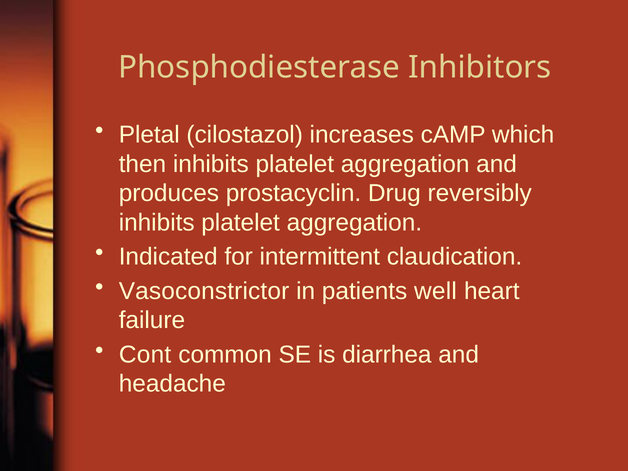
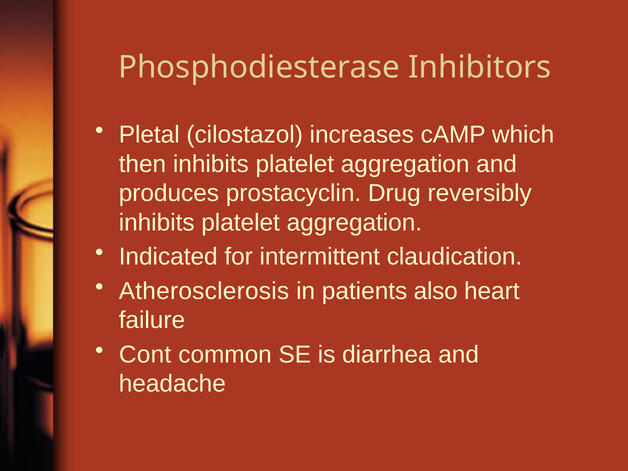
Vasoconstrictor: Vasoconstrictor -> Atherosclerosis (204, 291)
well: well -> also (436, 291)
